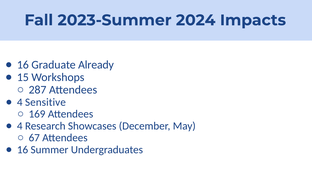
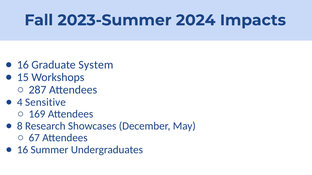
Already: Already -> System (96, 65)
4: 4 -> 8 (20, 126)
